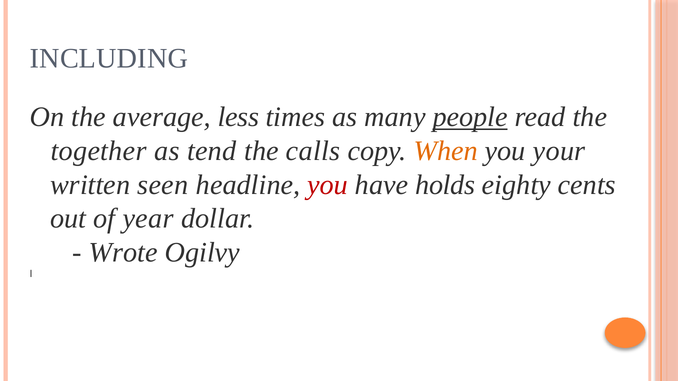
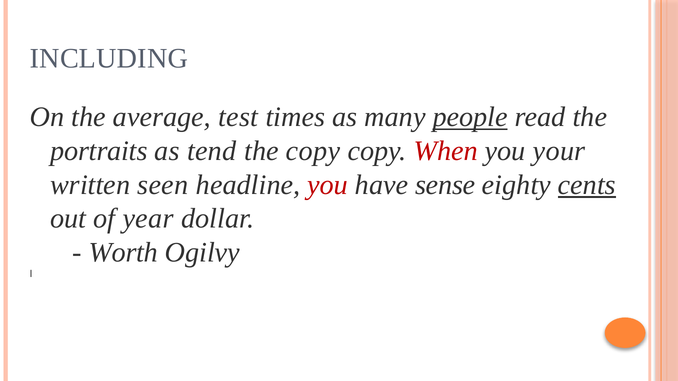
less: less -> test (238, 117)
together: together -> portraits (99, 151)
the calls: calls -> copy (313, 151)
When colour: orange -> red (446, 151)
holds: holds -> sense (445, 185)
cents underline: none -> present (587, 185)
Wrote: Wrote -> Worth (123, 253)
